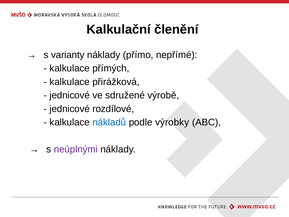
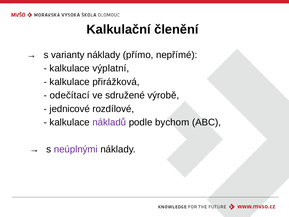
přímých: přímých -> výplatní (111, 68)
jednicové: jednicové -> odečítací (70, 95)
nákladů colour: blue -> purple (109, 122)
výrobky: výrobky -> bychom (172, 122)
